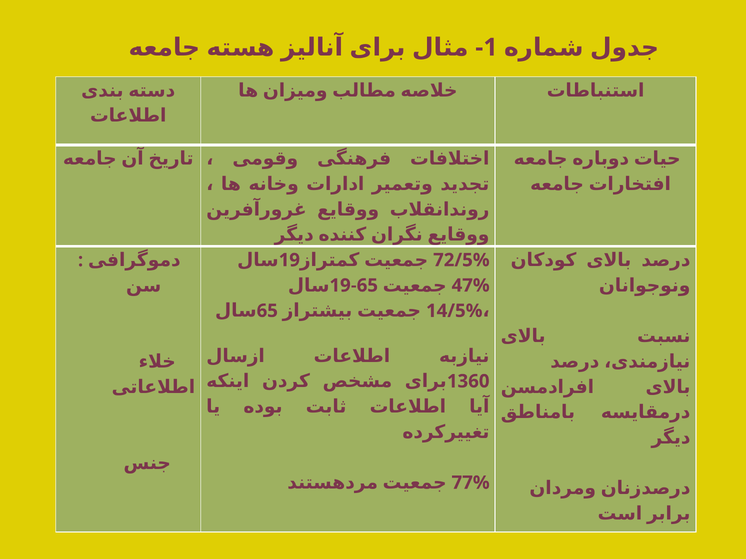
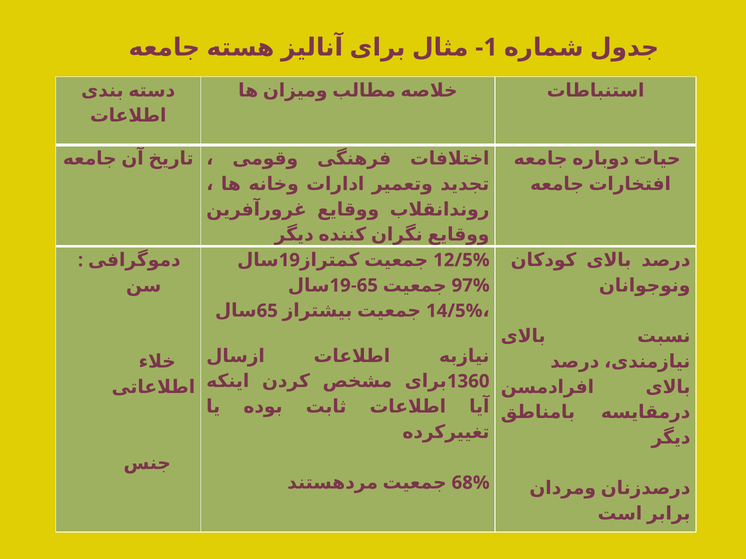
72/5%: 72/5% -> 12/5% (461, 260)
47%: 47% -> 97% (471, 286)
77%: 77% -> 68% (471, 483)
